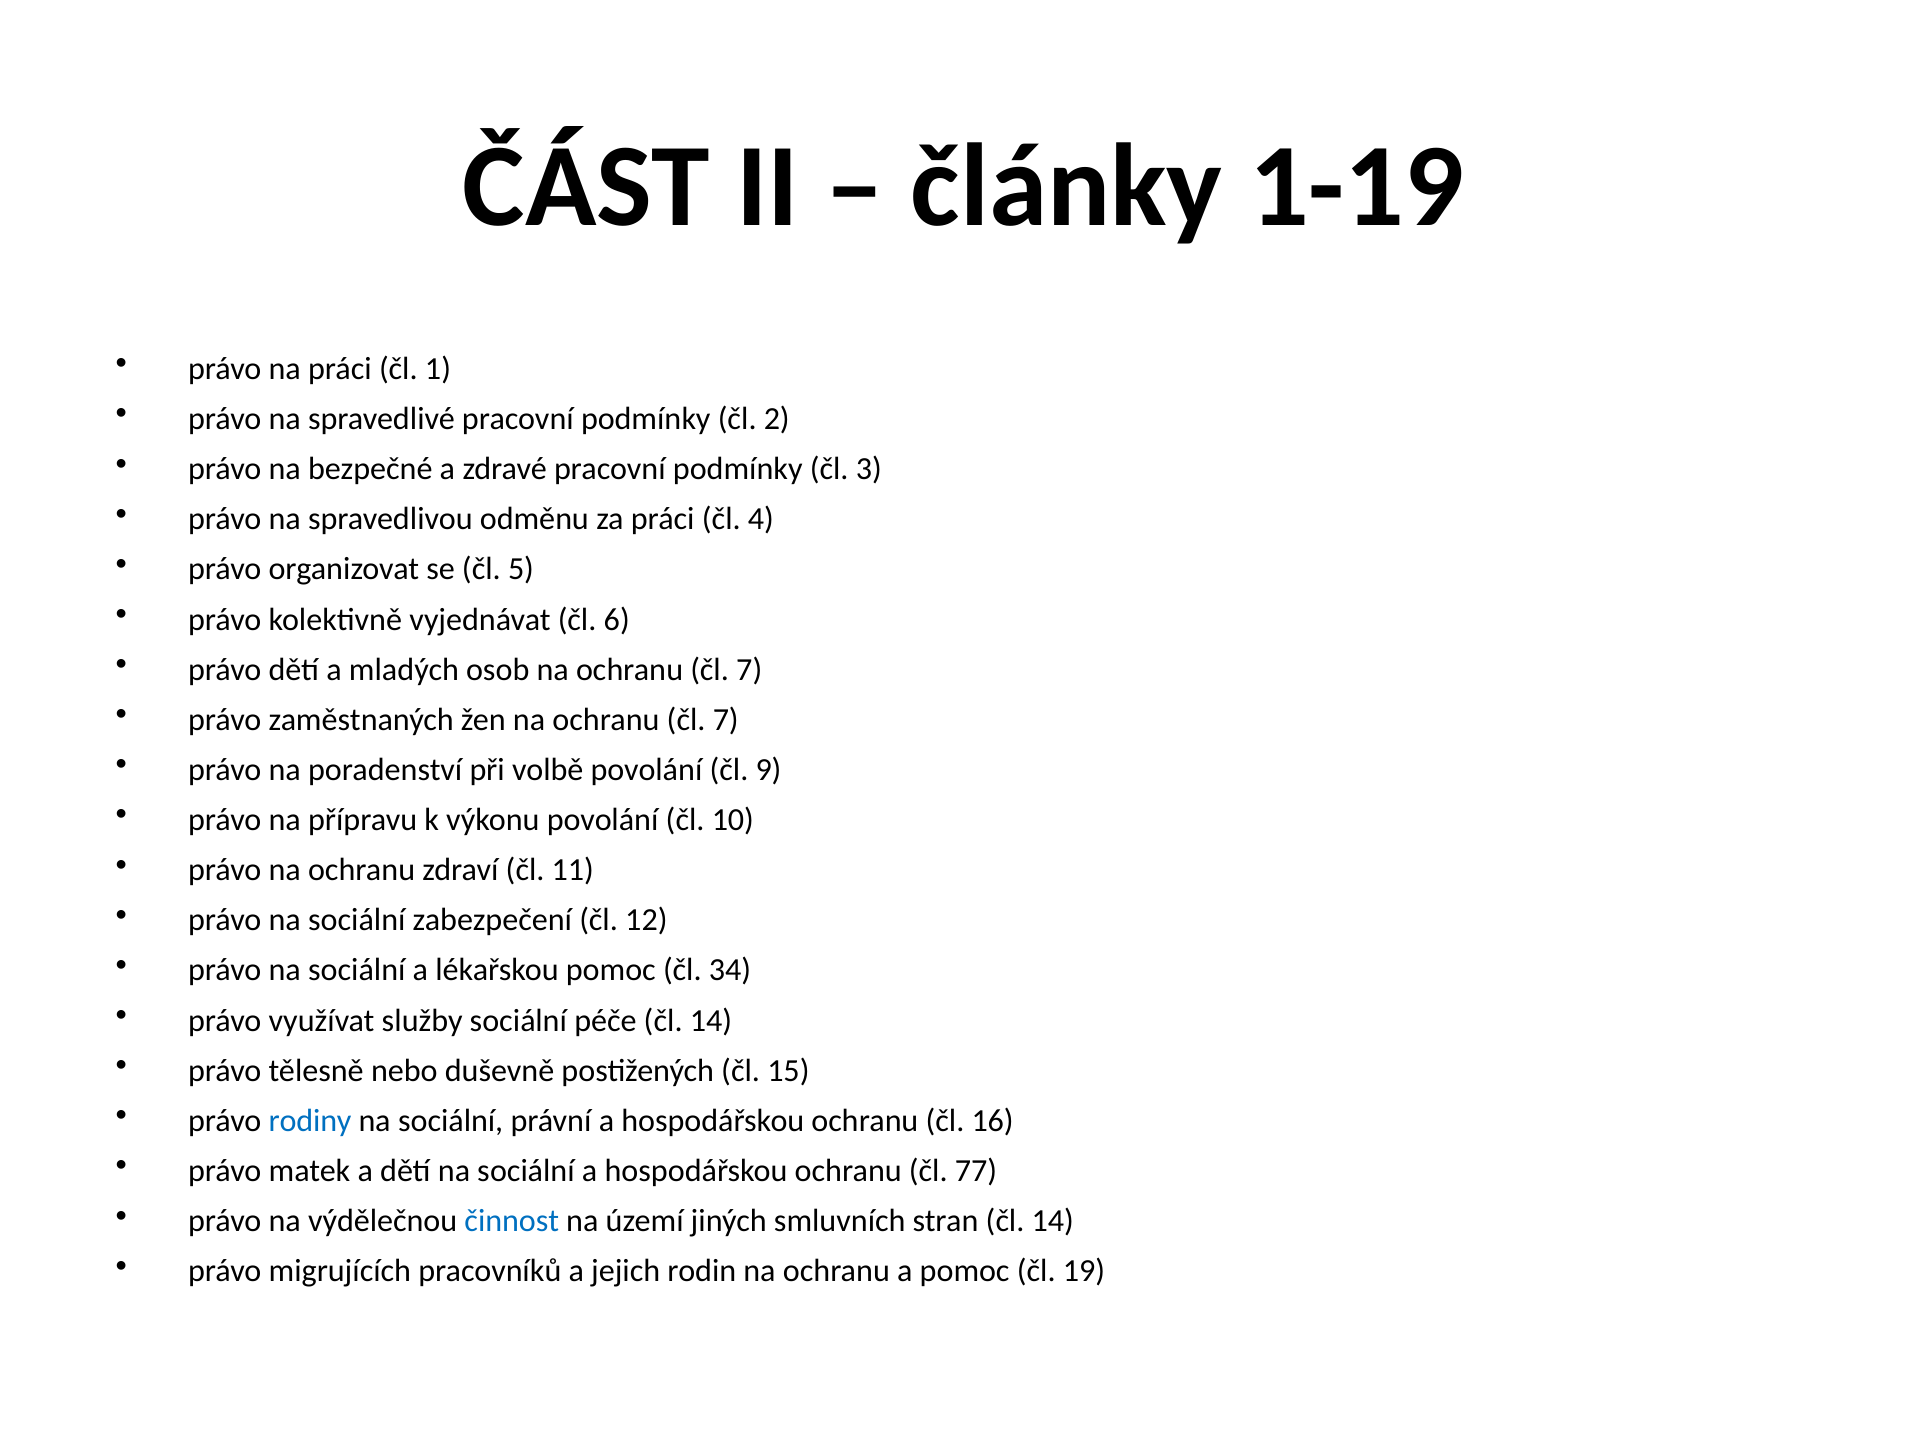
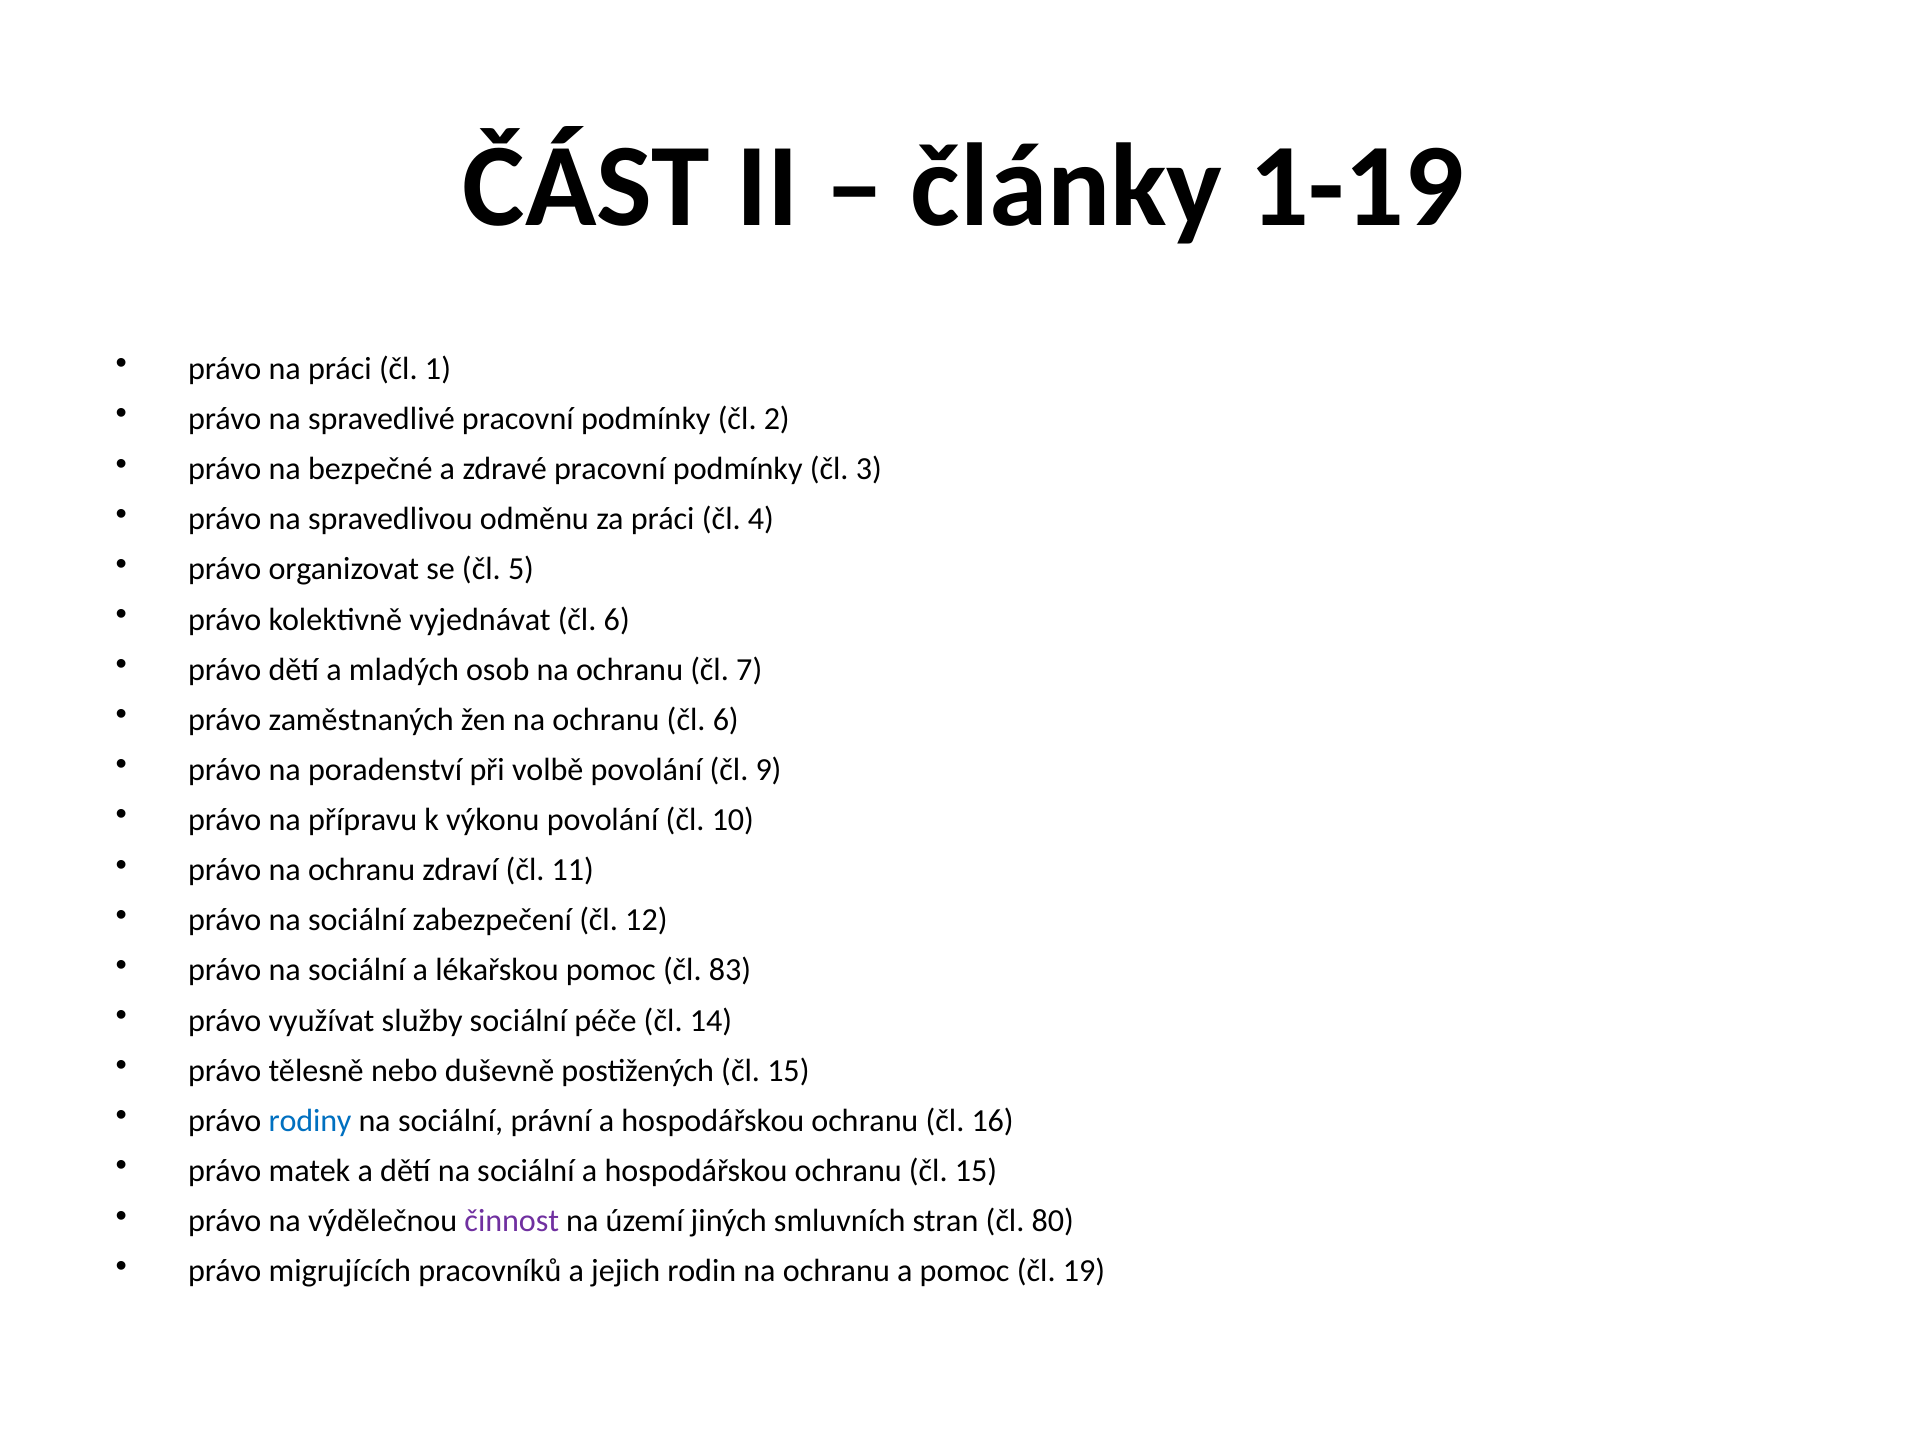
7: 7 -> 6 (726, 720)
34: 34 -> 83 (730, 970)
ochranu čl 77: 77 -> 15 (976, 1171)
činnost colour: blue -> purple (512, 1221)
stran čl 14: 14 -> 80 (1053, 1221)
